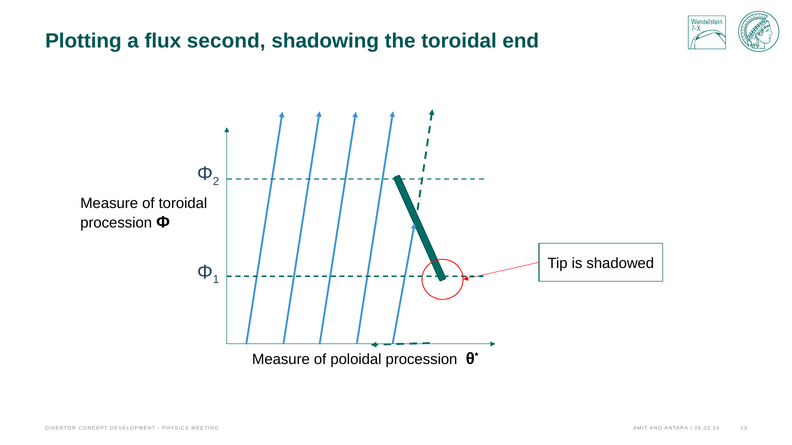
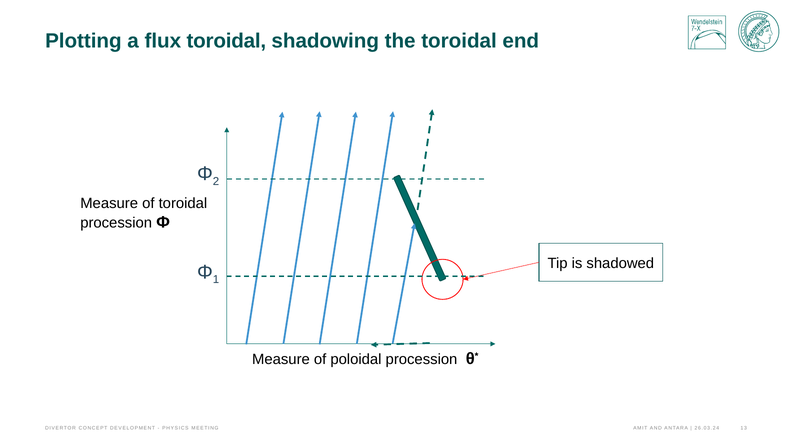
flux second: second -> toroidal (226, 41)
